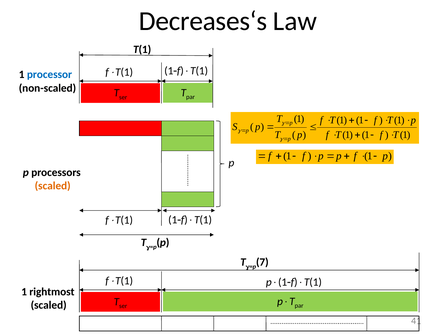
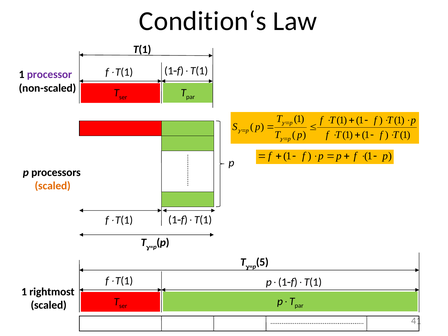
Decreases‘s: Decreases‘s -> Condition‘s (203, 21)
processor colour: blue -> purple (49, 75)
7: 7 -> 5 (262, 262)
